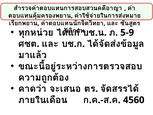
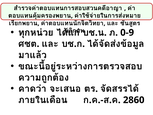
5-9: 5-9 -> 0-9 (127, 33)
4560: 4560 -> 2860 (134, 100)
